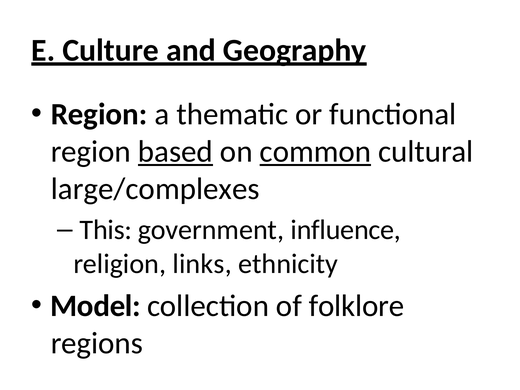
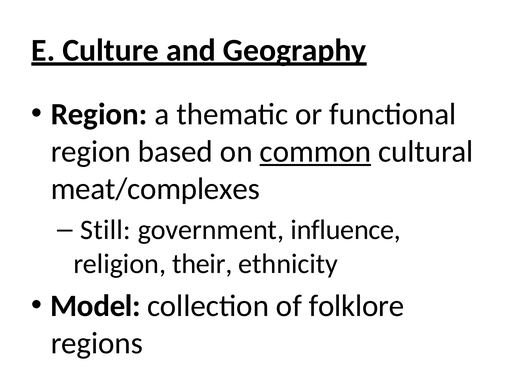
based underline: present -> none (175, 152)
large/complexes: large/complexes -> meat/complexes (155, 189)
This: This -> Still (105, 230)
links: links -> their (202, 264)
